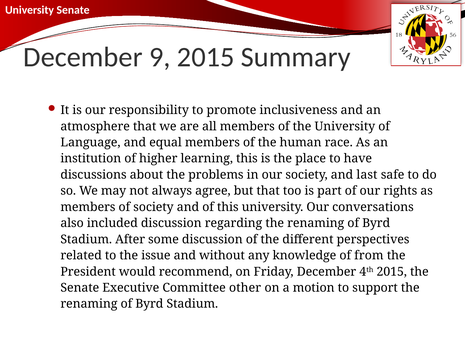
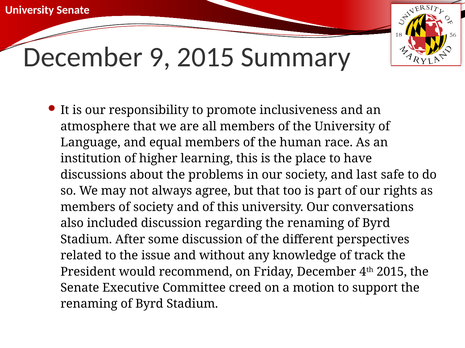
from: from -> track (369, 256)
other: other -> creed (245, 288)
